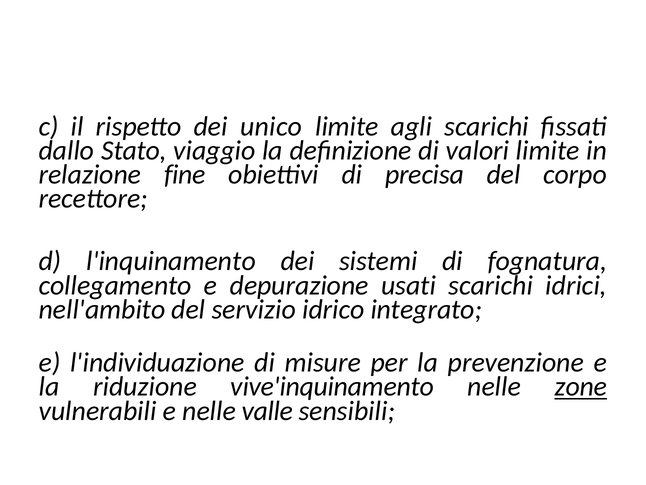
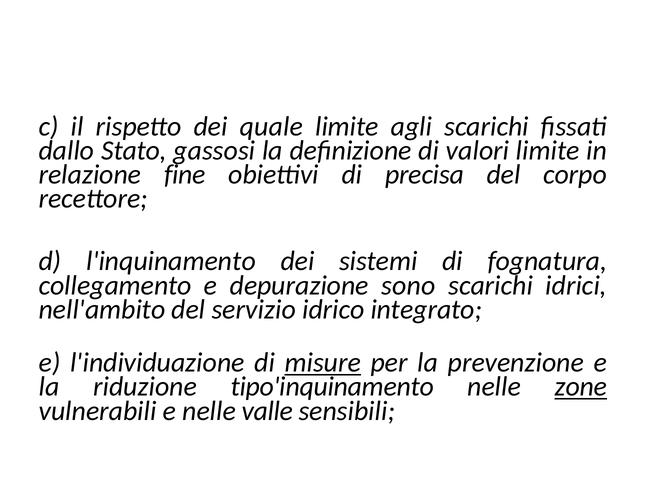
unico: unico -> quale (271, 126)
viaggio: viaggio -> gassosi (214, 150)
usati: usati -> sono (408, 285)
misure underline: none -> present (323, 362)
vive'inquinamento: vive'inquinamento -> tipo'inquinamento (332, 386)
